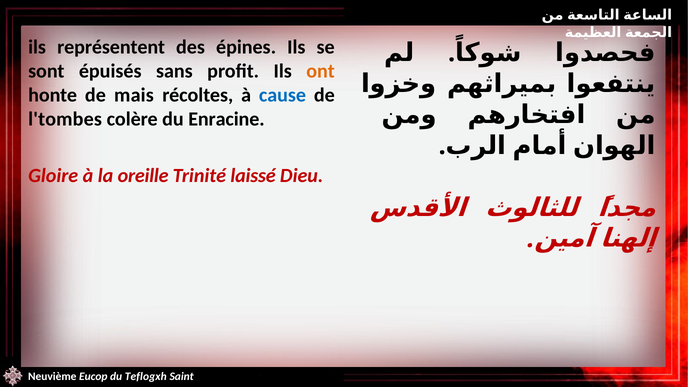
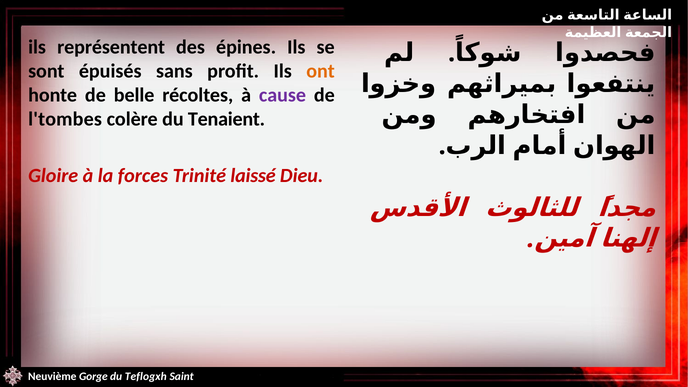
mais: mais -> belle (134, 95)
cause colour: blue -> purple (282, 95)
Enracine: Enracine -> Tenaient (227, 119)
oreille: oreille -> forces (143, 175)
Eucop: Eucop -> Gorge (93, 376)
